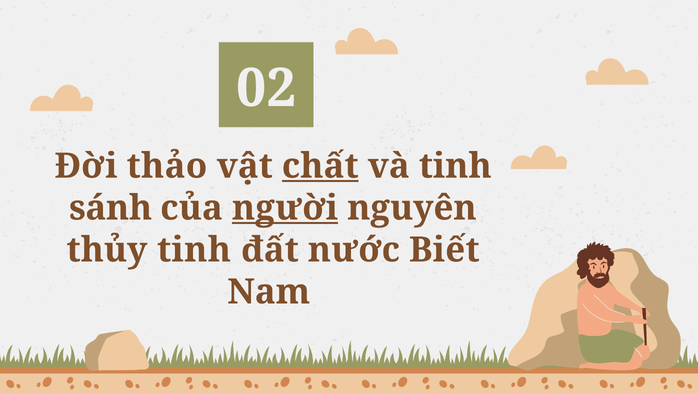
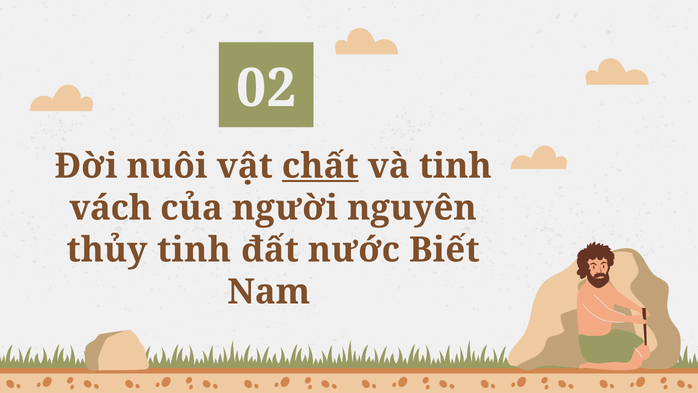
thảo: thảo -> nuôi (167, 166)
sánh: sánh -> vách (111, 208)
người underline: present -> none (285, 208)
